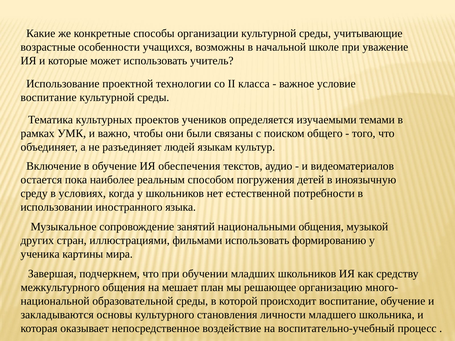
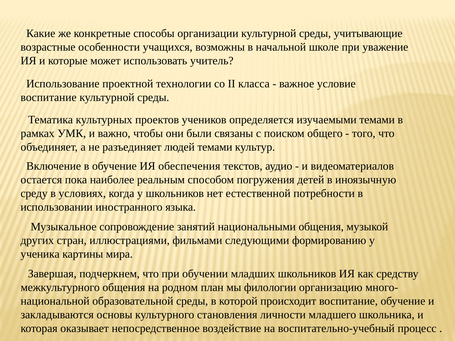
людей языкам: языкам -> темами (215, 147)
фильмами использовать: использовать -> следующими (257, 241)
мешает: мешает -> родном (180, 288)
решающее: решающее -> филологии (270, 288)
